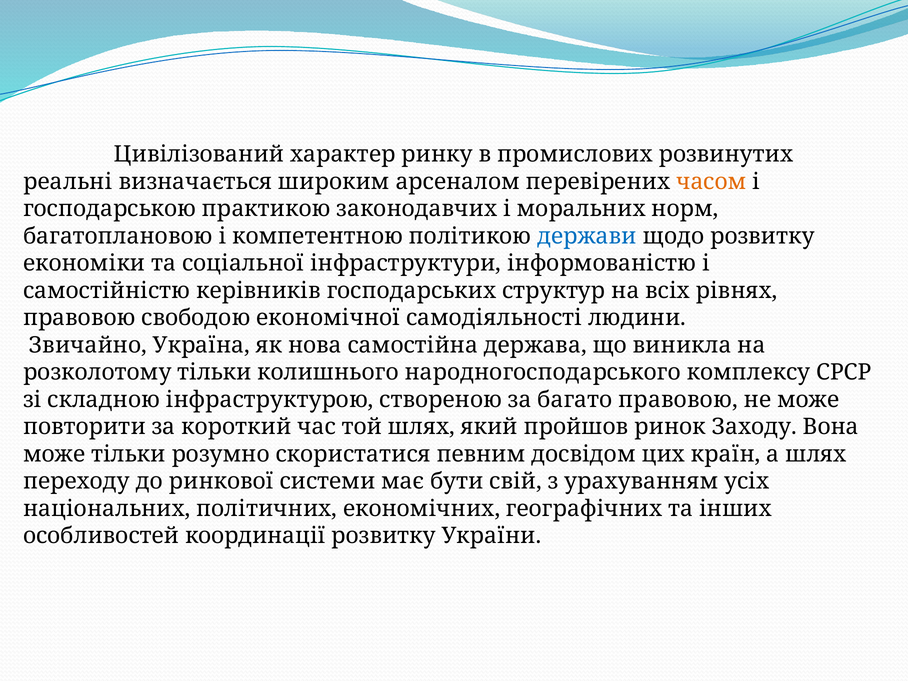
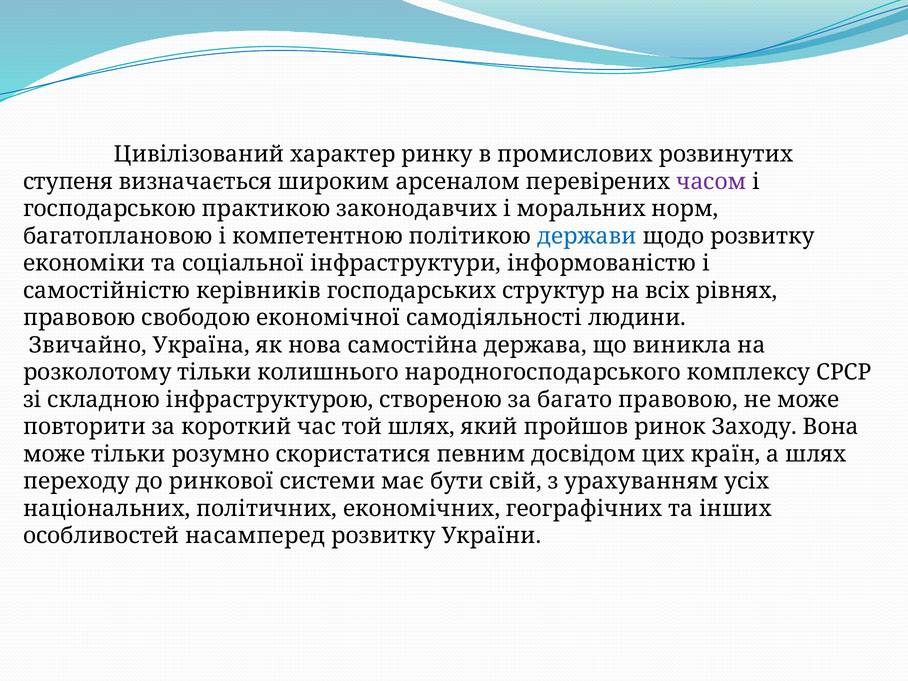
реальні: реальні -> ступеня (68, 182)
часом colour: orange -> purple (711, 182)
координації: координації -> насамперед (255, 536)
